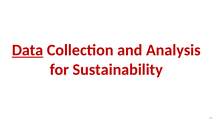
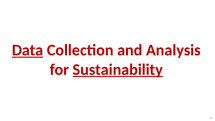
Sustainability underline: none -> present (118, 69)
